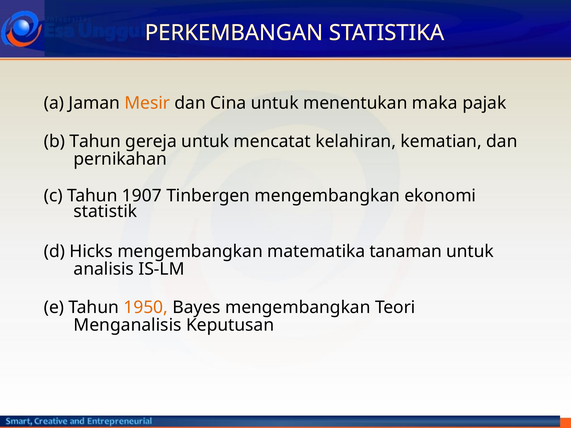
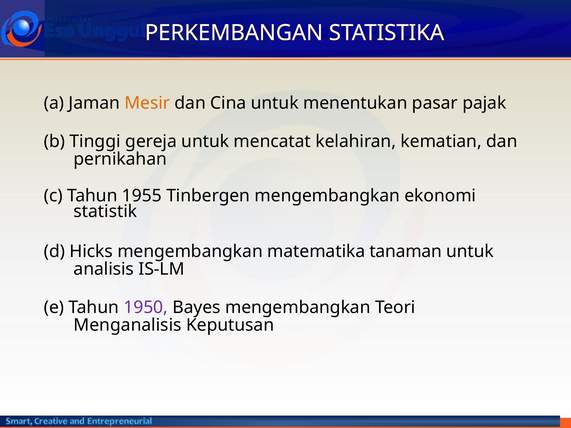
maka: maka -> pasar (435, 103)
b Tahun: Tahun -> Tinggi (95, 141)
1907: 1907 -> 1955 (142, 196)
1950 colour: orange -> purple (146, 308)
